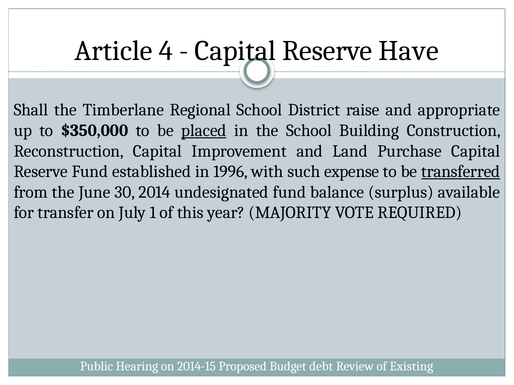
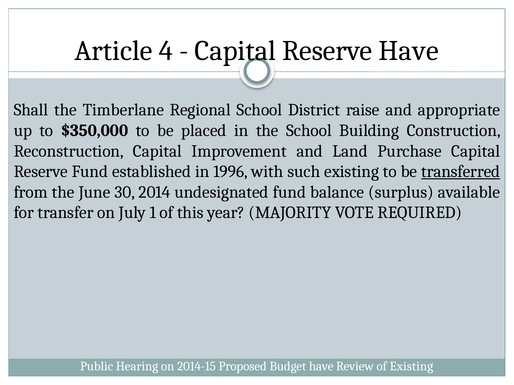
placed underline: present -> none (204, 131)
such expense: expense -> existing (352, 172)
Budget debt: debt -> have (321, 367)
